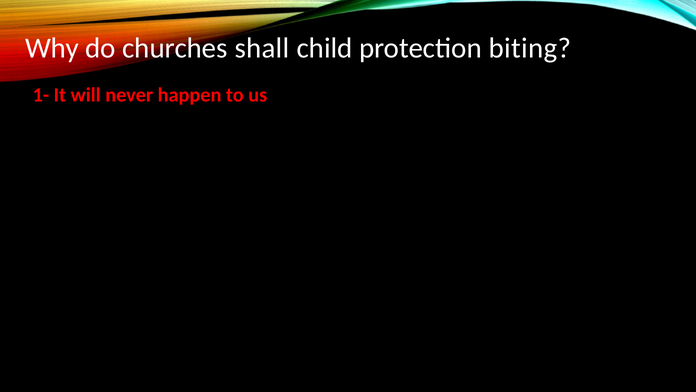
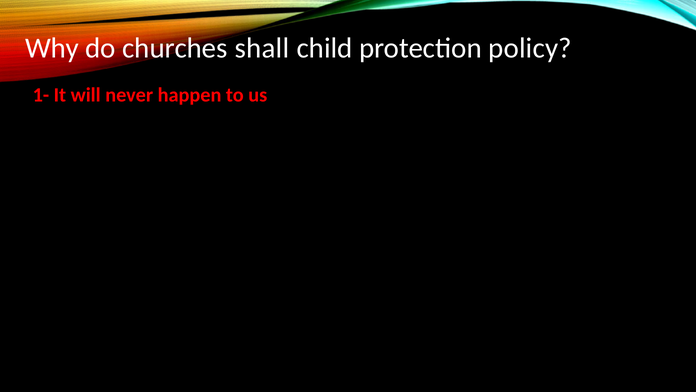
biting: biting -> policy (530, 48)
